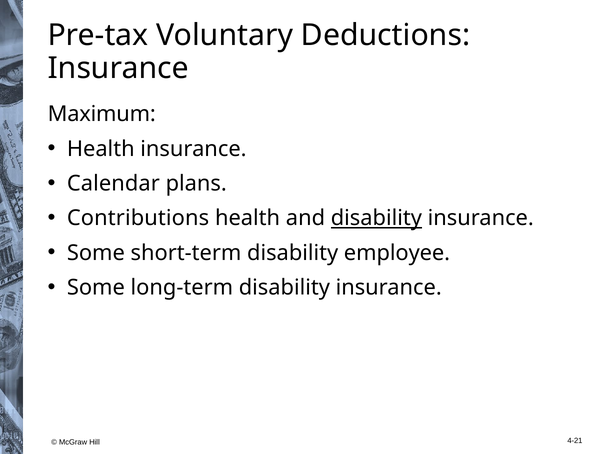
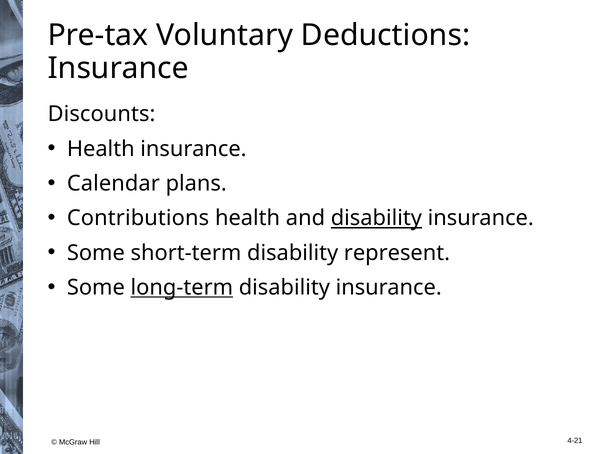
Maximum: Maximum -> Discounts (102, 114)
employee: employee -> represent (397, 253)
long-term underline: none -> present (182, 287)
